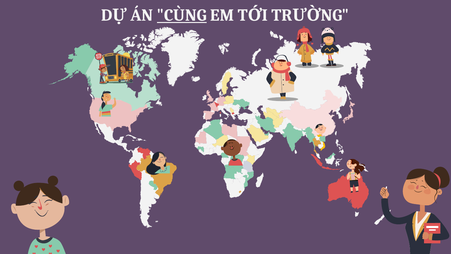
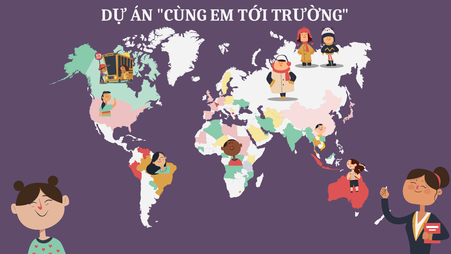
CÙNG underline: present -> none (182, 15)
